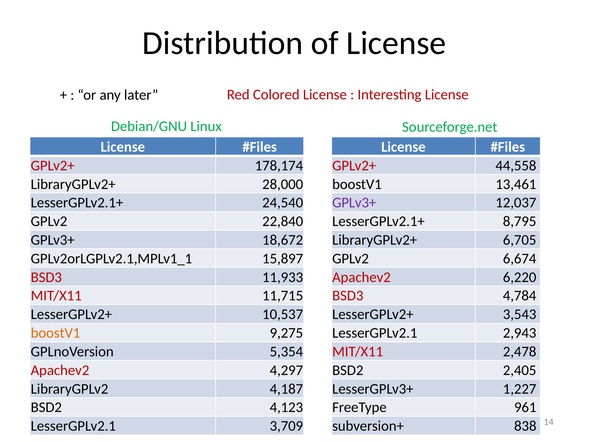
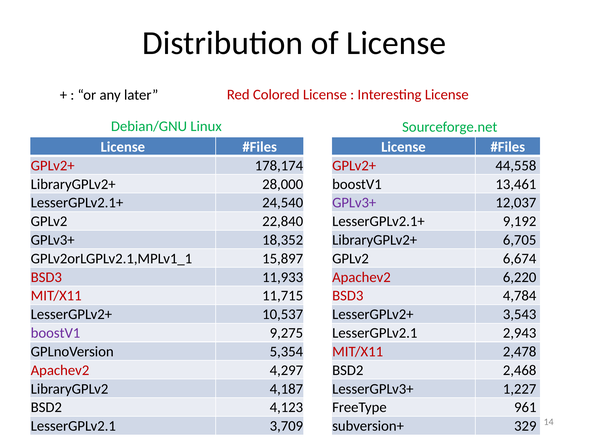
8,795: 8,795 -> 9,192 (520, 221)
18,672: 18,672 -> 18,352 (283, 240)
boostV1 colour: orange -> purple (56, 333)
2,405: 2,405 -> 2,468 (520, 370)
838: 838 -> 329 (525, 426)
